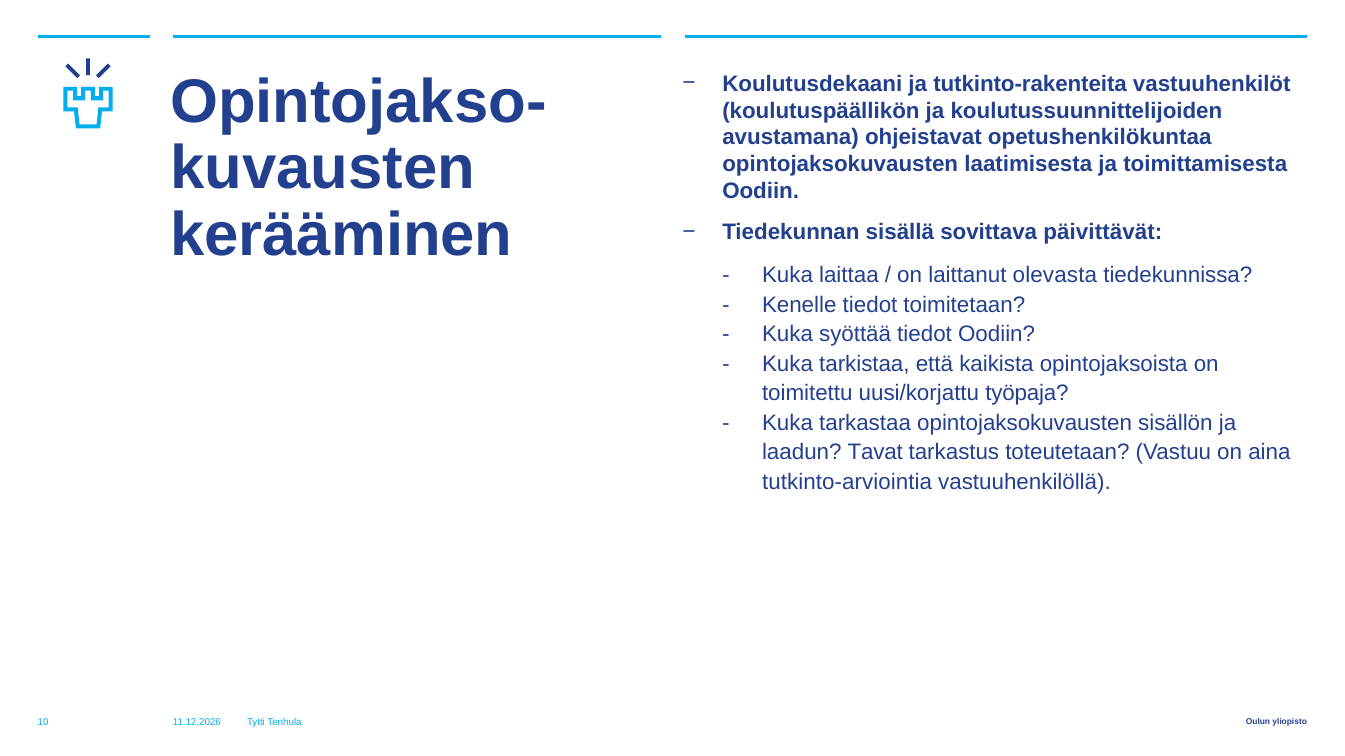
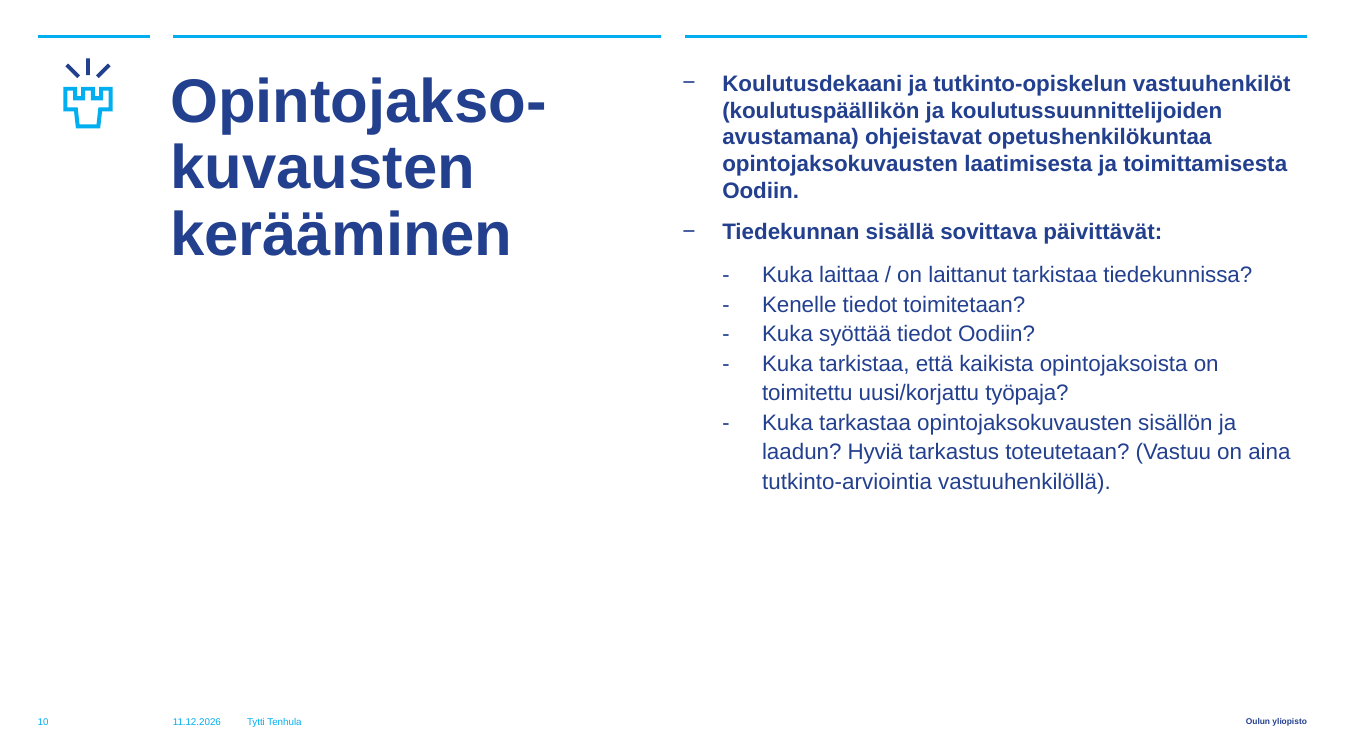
tutkinto-rakenteita: tutkinto-rakenteita -> tutkinto-opiskelun (1030, 84)
laittanut olevasta: olevasta -> tarkistaa (1055, 276)
Tavat: Tavat -> Hyviä (875, 453)
